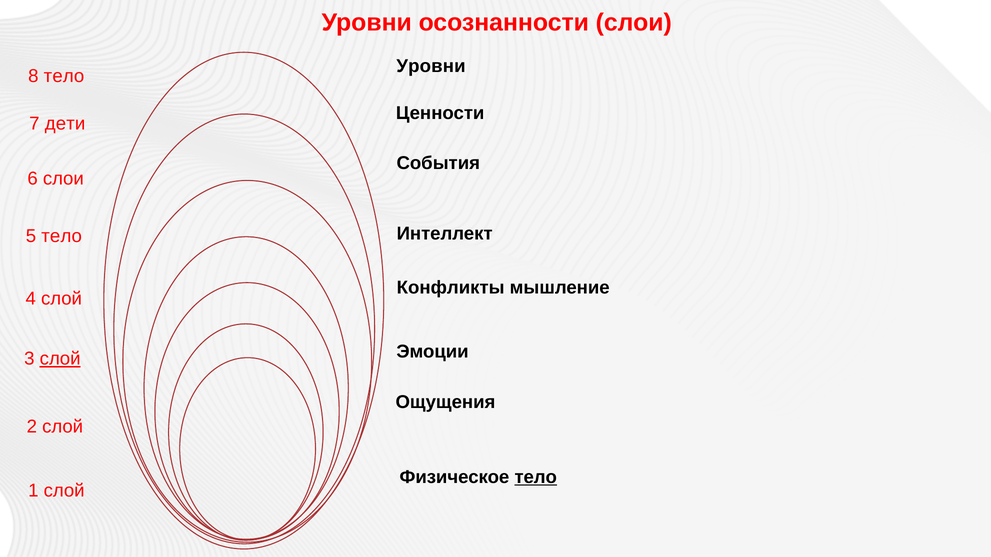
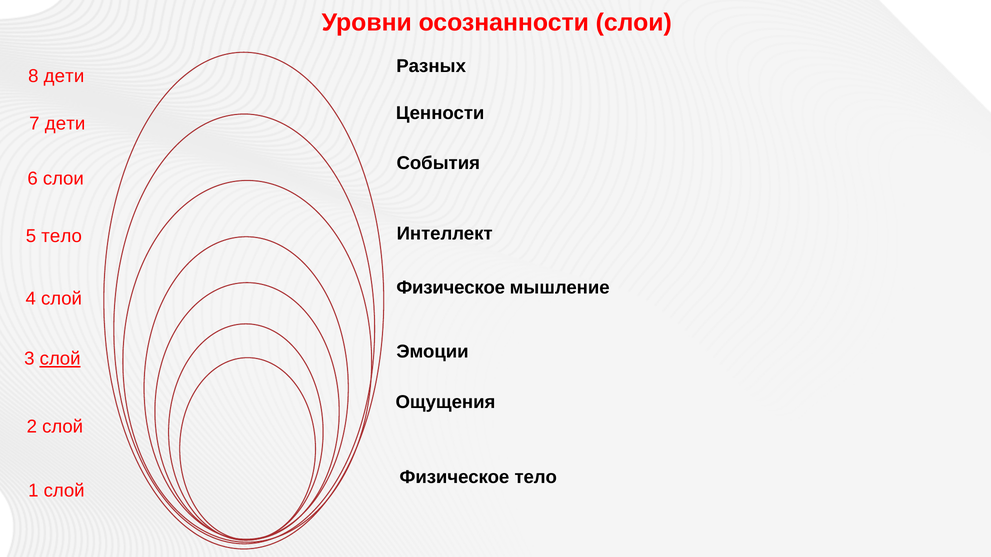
Уровни: Уровни -> Разных (431, 66)
8 тело: тело -> дети (64, 76)
Конфликты: Конфликты -> Физическое (451, 288)
тело underline: present -> none (536, 477)
